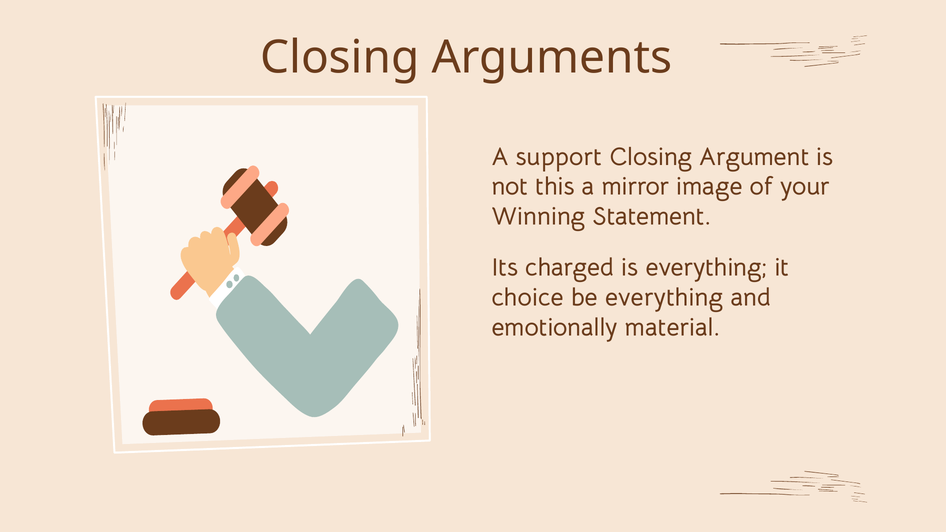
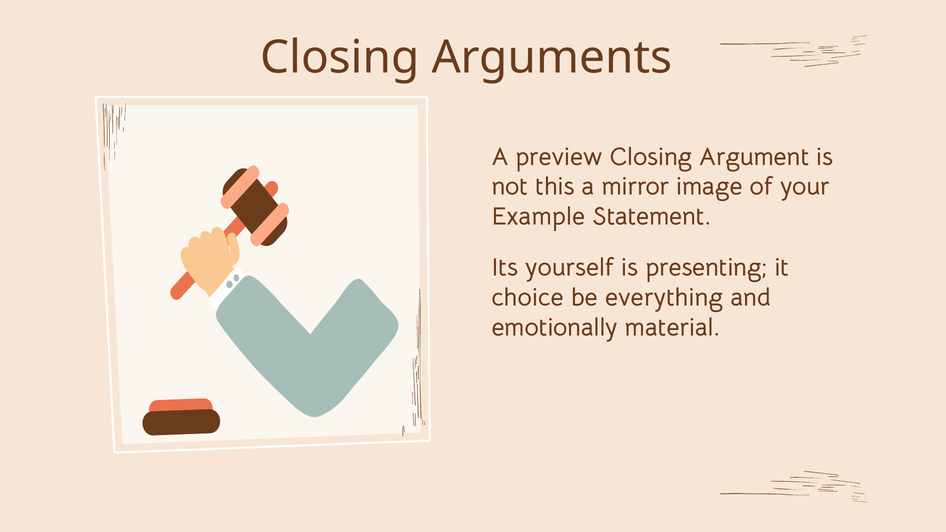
support: support -> preview (559, 157)
Winning: Winning -> Example (538, 217)
charged: charged -> yourself (570, 268)
is everything: everything -> presenting (707, 268)
